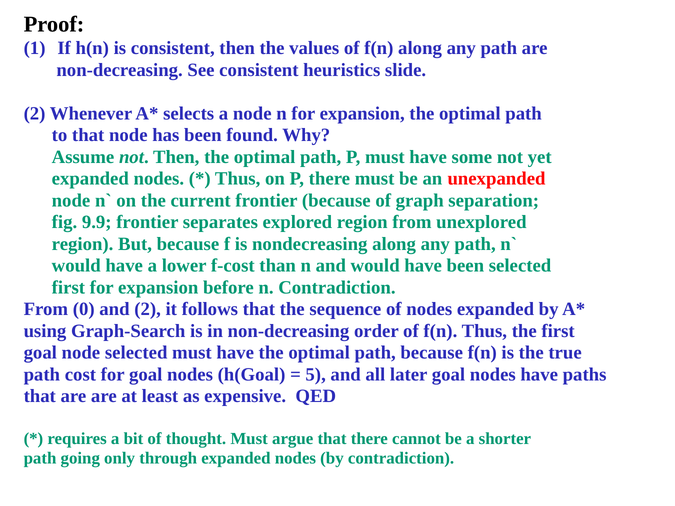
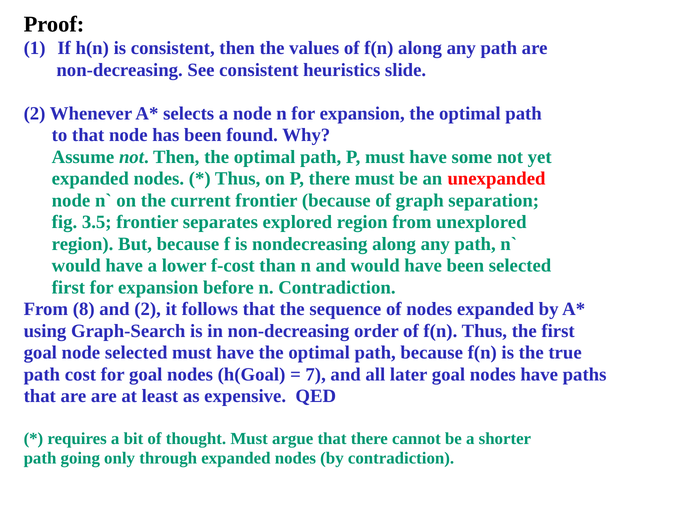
9.9: 9.9 -> 3.5 (97, 222)
0: 0 -> 8 (84, 309)
5: 5 -> 7 (316, 375)
